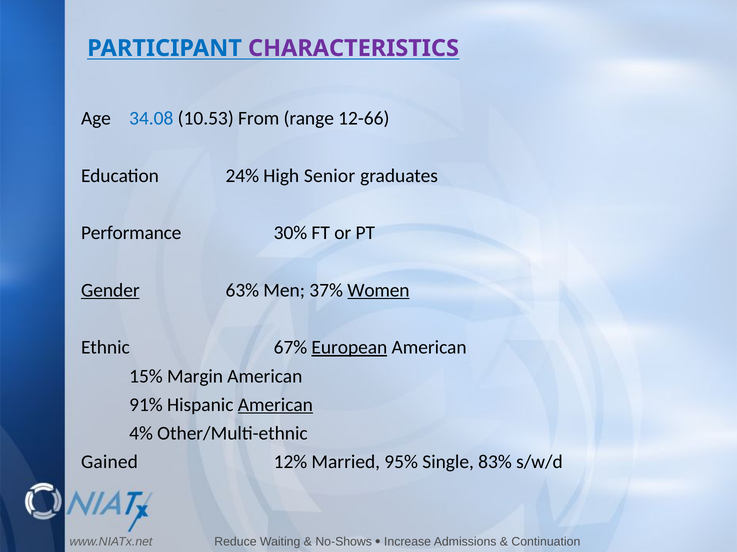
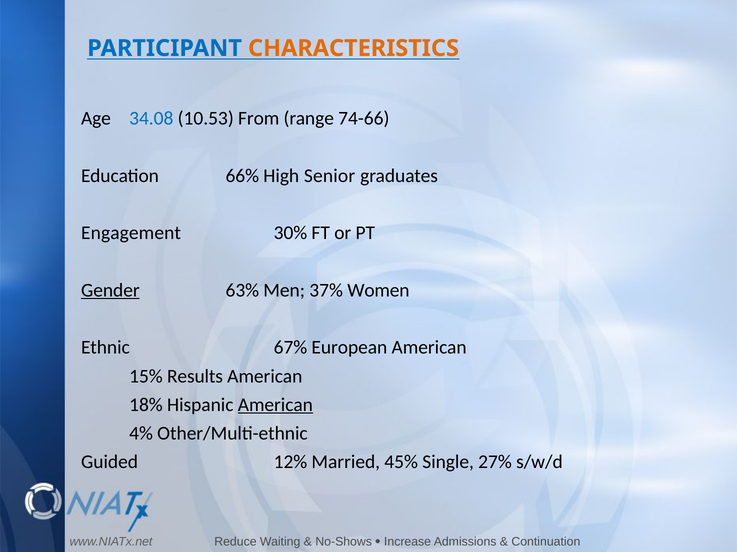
CHARACTERISTICS colour: purple -> orange (353, 48)
12-66: 12-66 -> 74-66 (364, 118)
24%: 24% -> 66% (242, 176)
Performance: Performance -> Engagement (131, 233)
Women underline: present -> none (378, 291)
European underline: present -> none (349, 348)
Margin: Margin -> Results (195, 377)
91%: 91% -> 18% (146, 405)
Gained: Gained -> Guided (110, 463)
95%: 95% -> 45% (401, 463)
83%: 83% -> 27% (495, 463)
